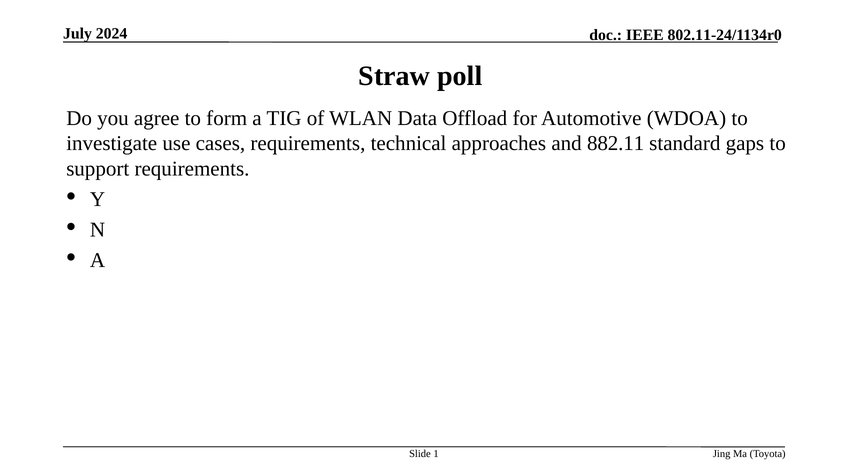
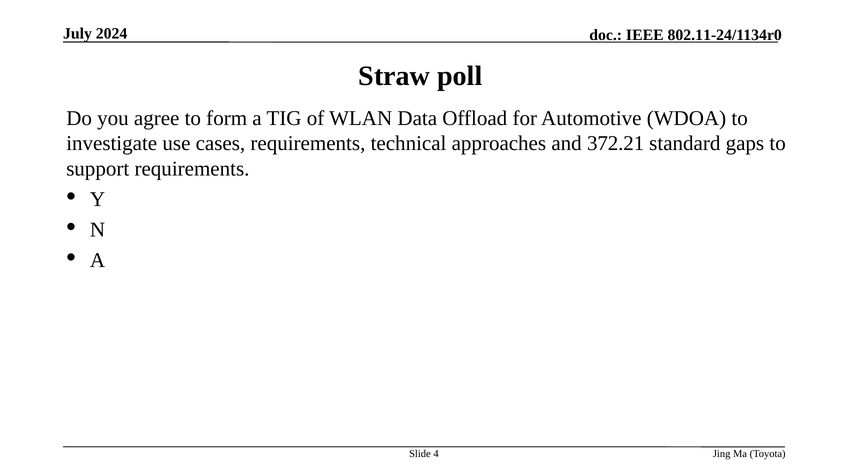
882.11: 882.11 -> 372.21 (616, 143)
1: 1 -> 4 (436, 454)
